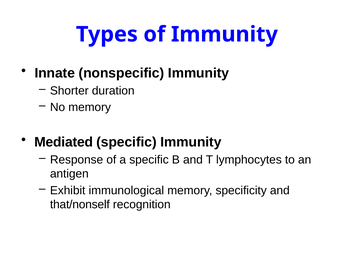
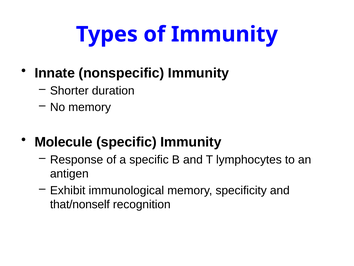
Mediated: Mediated -> Molecule (64, 142)
